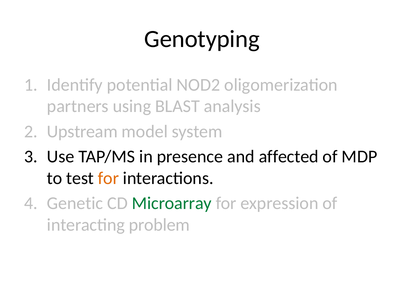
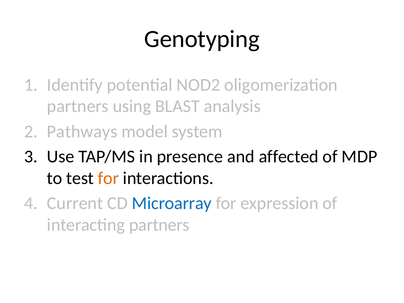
Upstream: Upstream -> Pathways (82, 131)
Genetic: Genetic -> Current (75, 203)
Microarray colour: green -> blue (172, 203)
interacting problem: problem -> partners (159, 225)
